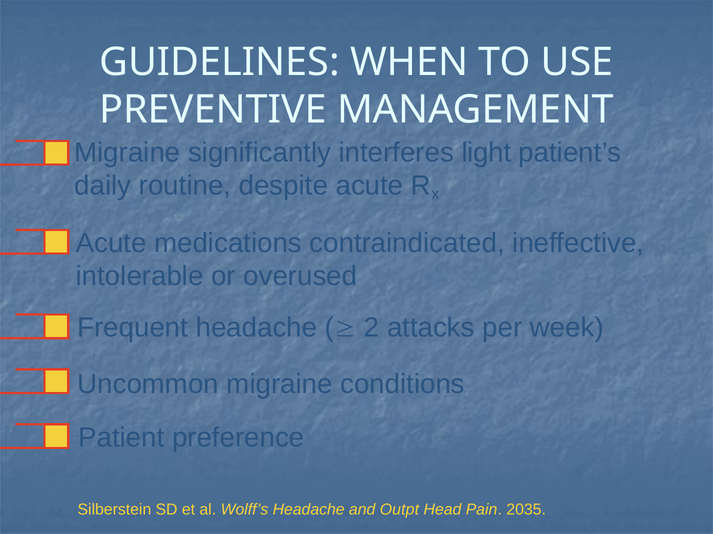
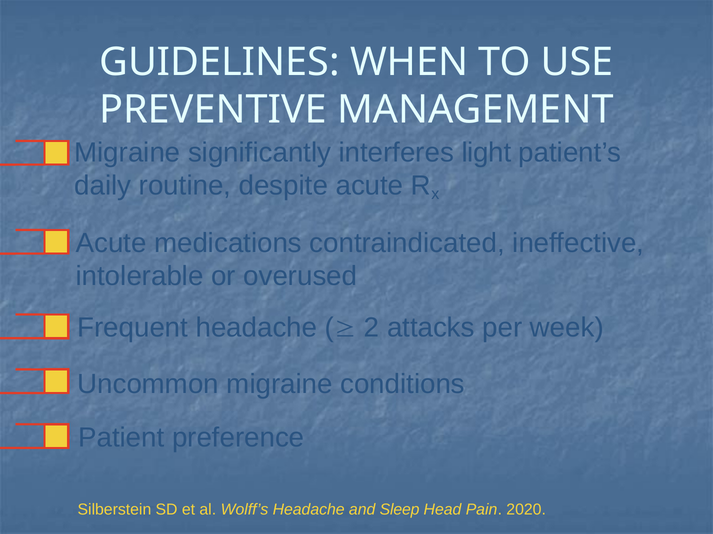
Outpt: Outpt -> Sleep (400, 510)
2035: 2035 -> 2020 (526, 510)
